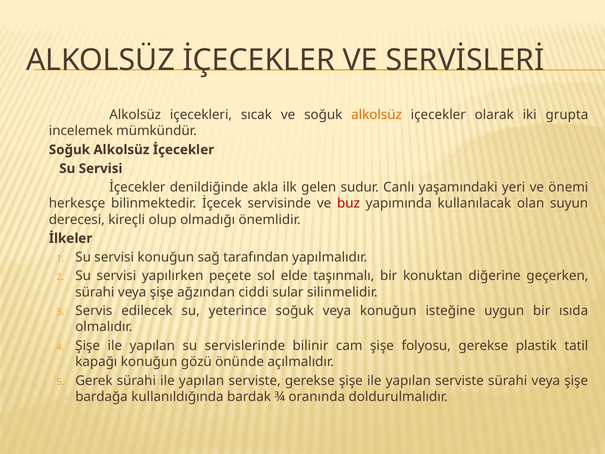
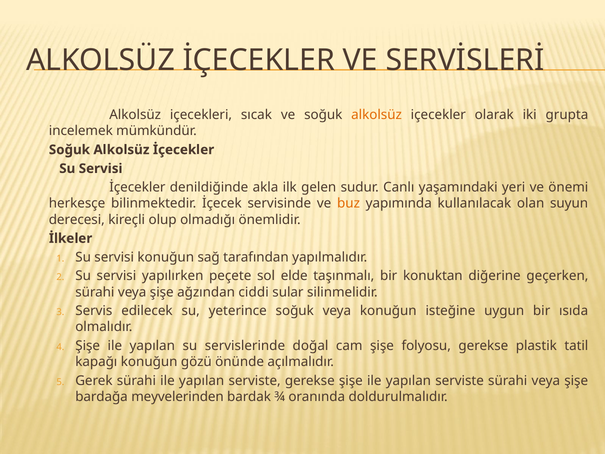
buz colour: red -> orange (349, 203)
bilinir: bilinir -> doğal (311, 346)
kullanıldığında: kullanıldığında -> meyvelerinden (178, 397)
